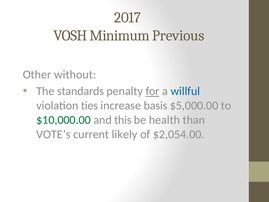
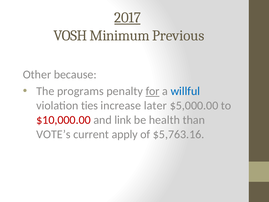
2017 underline: none -> present (128, 18)
without: without -> because (75, 74)
standards: standards -> programs (80, 91)
basis: basis -> later (155, 105)
$10,000.00 colour: green -> red (64, 120)
this: this -> link (123, 120)
likely: likely -> apply (125, 134)
$2,054.00: $2,054.00 -> $5,763.16 (179, 134)
